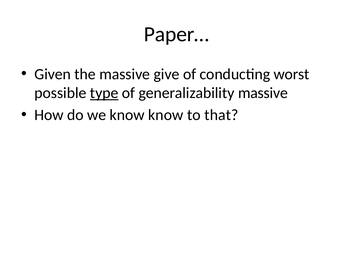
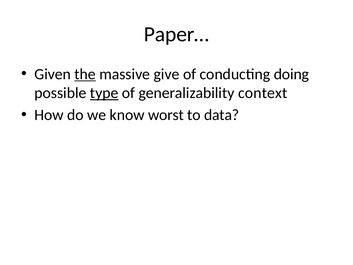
the underline: none -> present (85, 74)
worst: worst -> doing (291, 74)
generalizability massive: massive -> context (263, 93)
know know: know -> worst (166, 115)
that: that -> data (222, 115)
